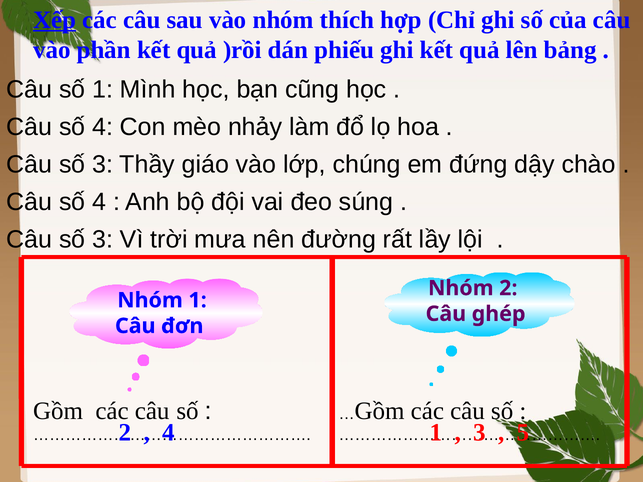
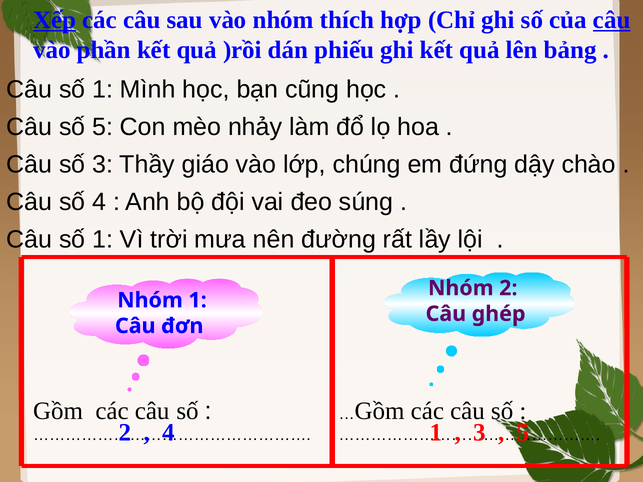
câu underline: none -> present (612, 20)
4: 4 -> 5 (103, 127)
3: 3 -> 1 (103, 240)
